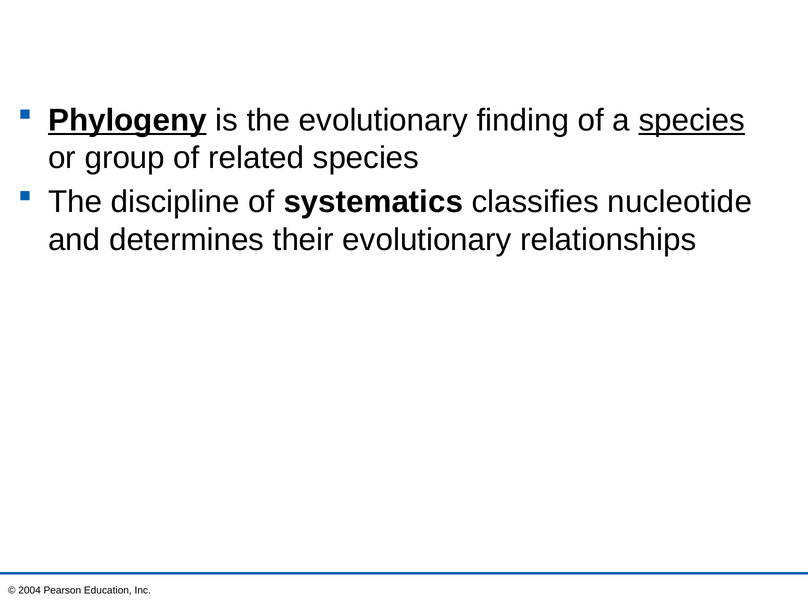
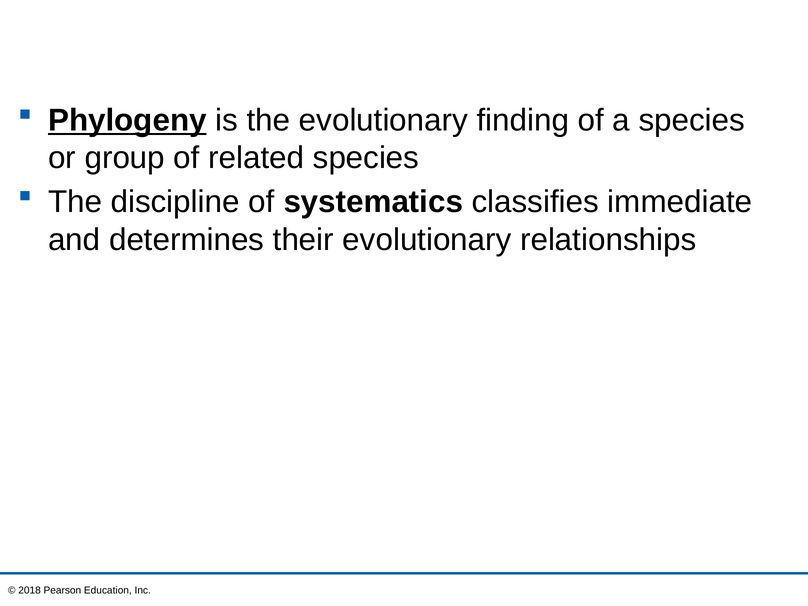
species underline: present -> none (692, 120)
nucleotide: nucleotide -> immediate (680, 202)
2004: 2004 -> 2018 (30, 590)
